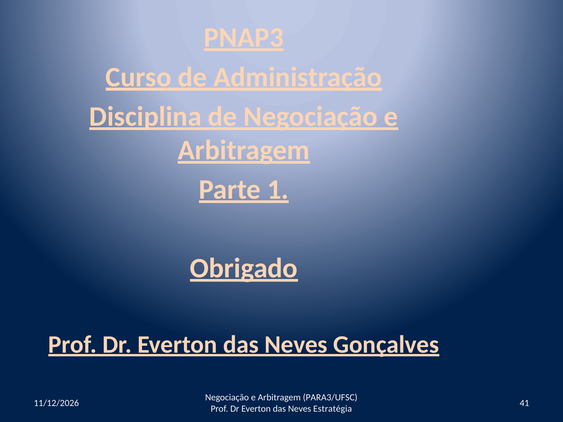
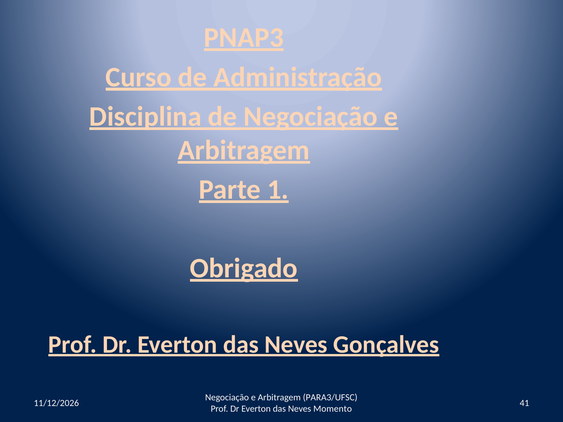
Estratégia: Estratégia -> Momento (333, 409)
